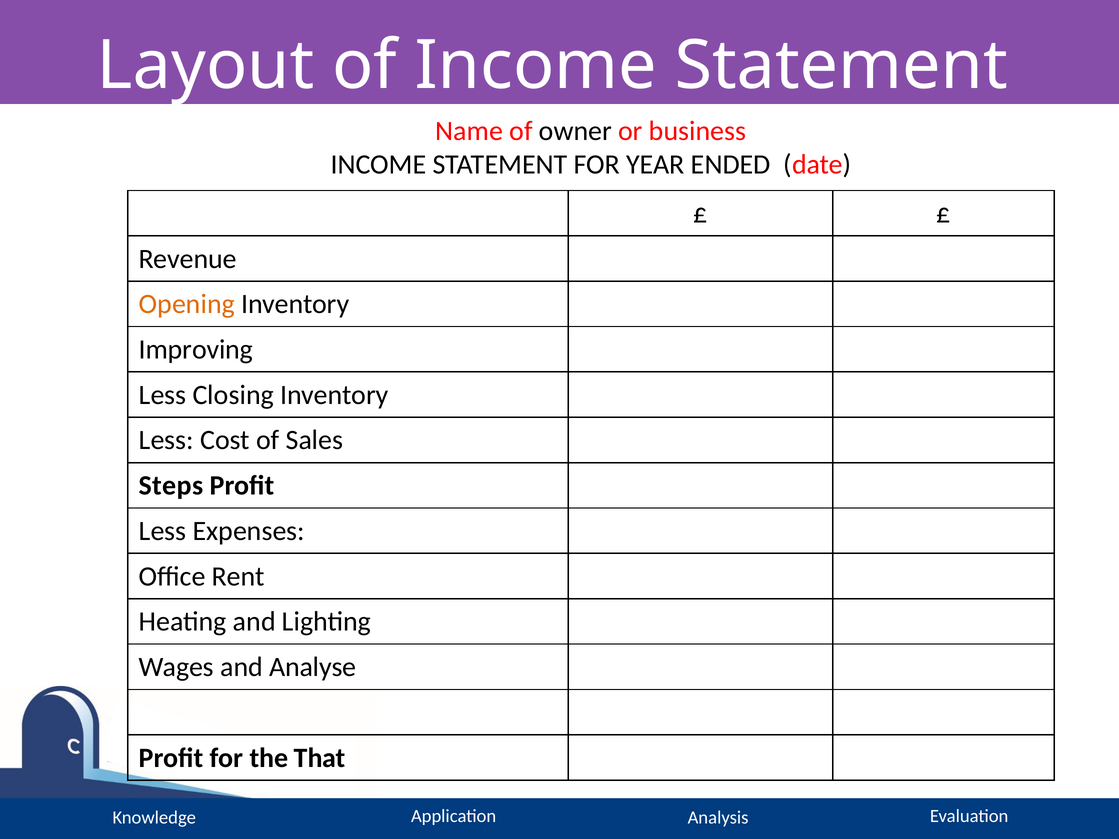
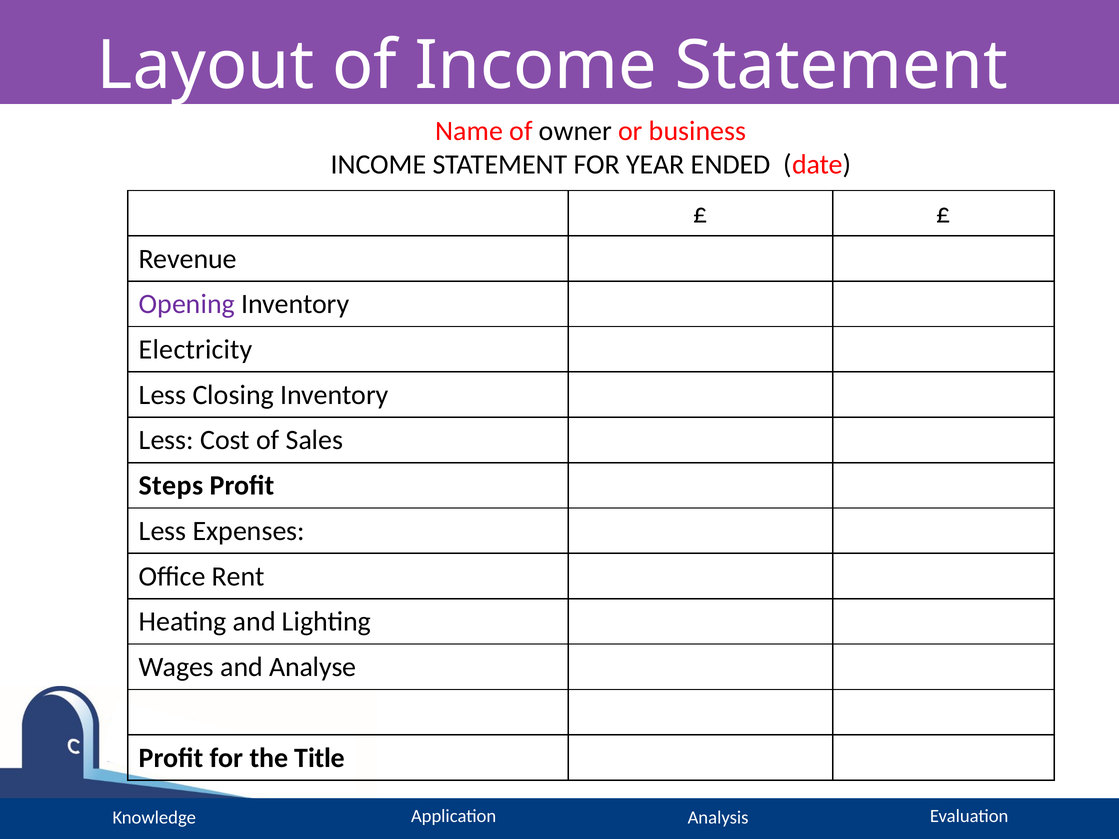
Opening colour: orange -> purple (187, 304)
Improving: Improving -> Electricity (196, 350)
That: That -> Title (320, 758)
